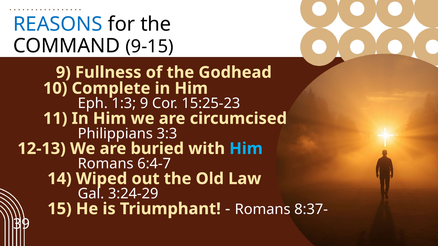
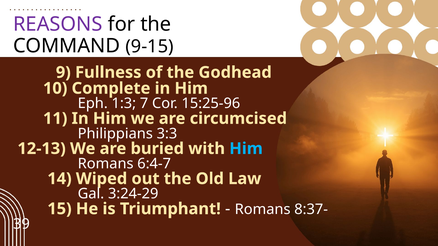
REASONS colour: blue -> purple (58, 24)
1:3 9: 9 -> 7 (144, 104)
15:25-23: 15:25-23 -> 15:25-96 (211, 104)
